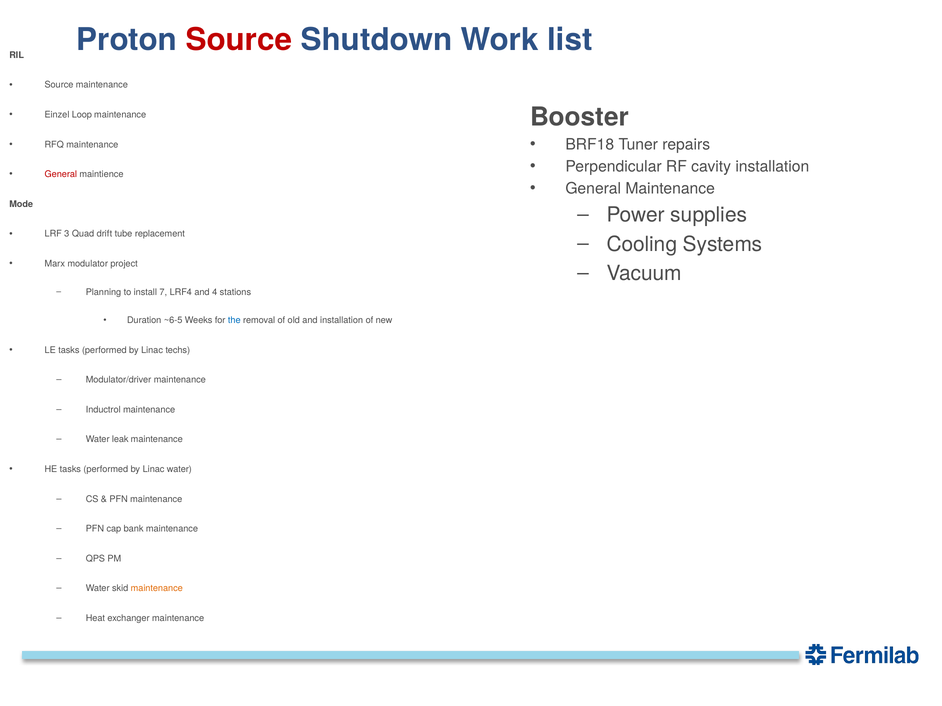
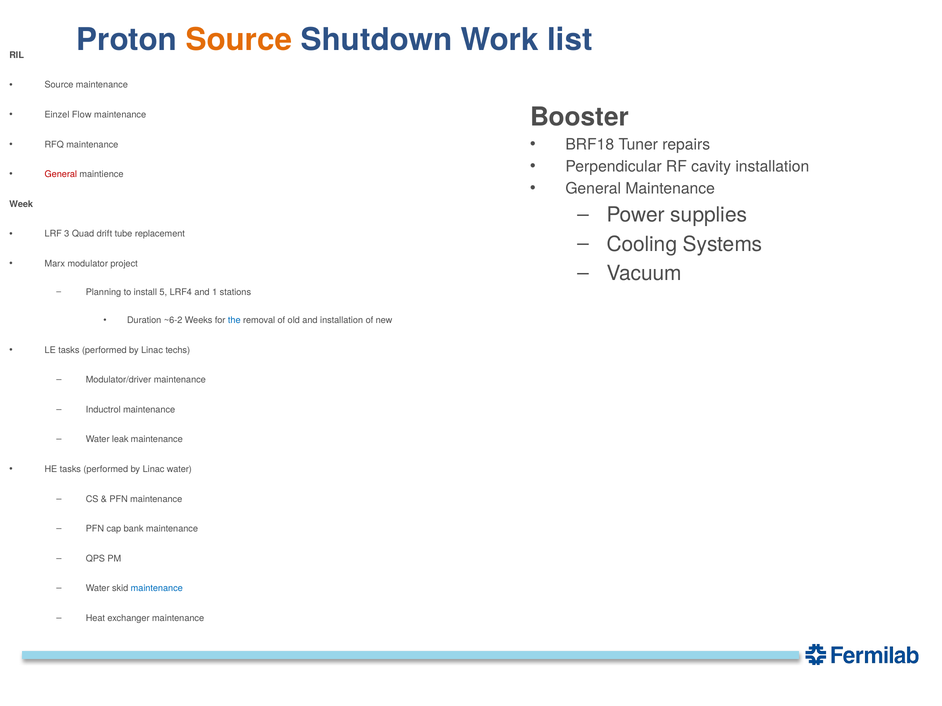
Source colour: red -> orange (239, 40)
Loop: Loop -> Flow (82, 115)
Mode: Mode -> Week (21, 204)
7: 7 -> 5 (163, 292)
4: 4 -> 1 (215, 292)
~6-5: ~6-5 -> ~6-2 (173, 320)
maintenance colour: orange -> blue (157, 589)
